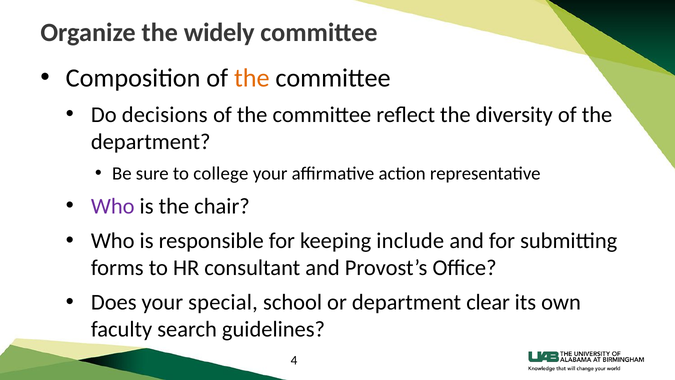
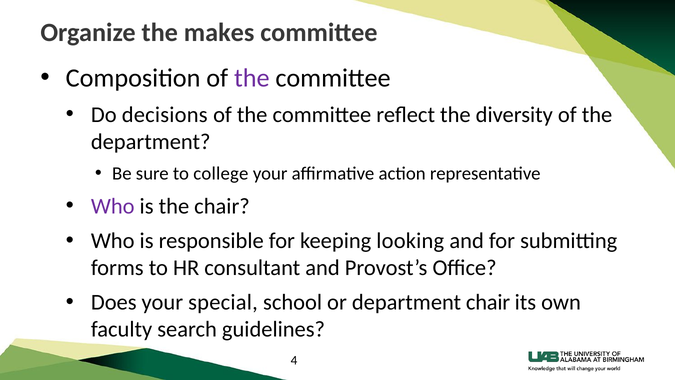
widely: widely -> makes (219, 32)
the colour: orange -> purple (252, 78)
include: include -> looking (410, 241)
department clear: clear -> chair (488, 302)
